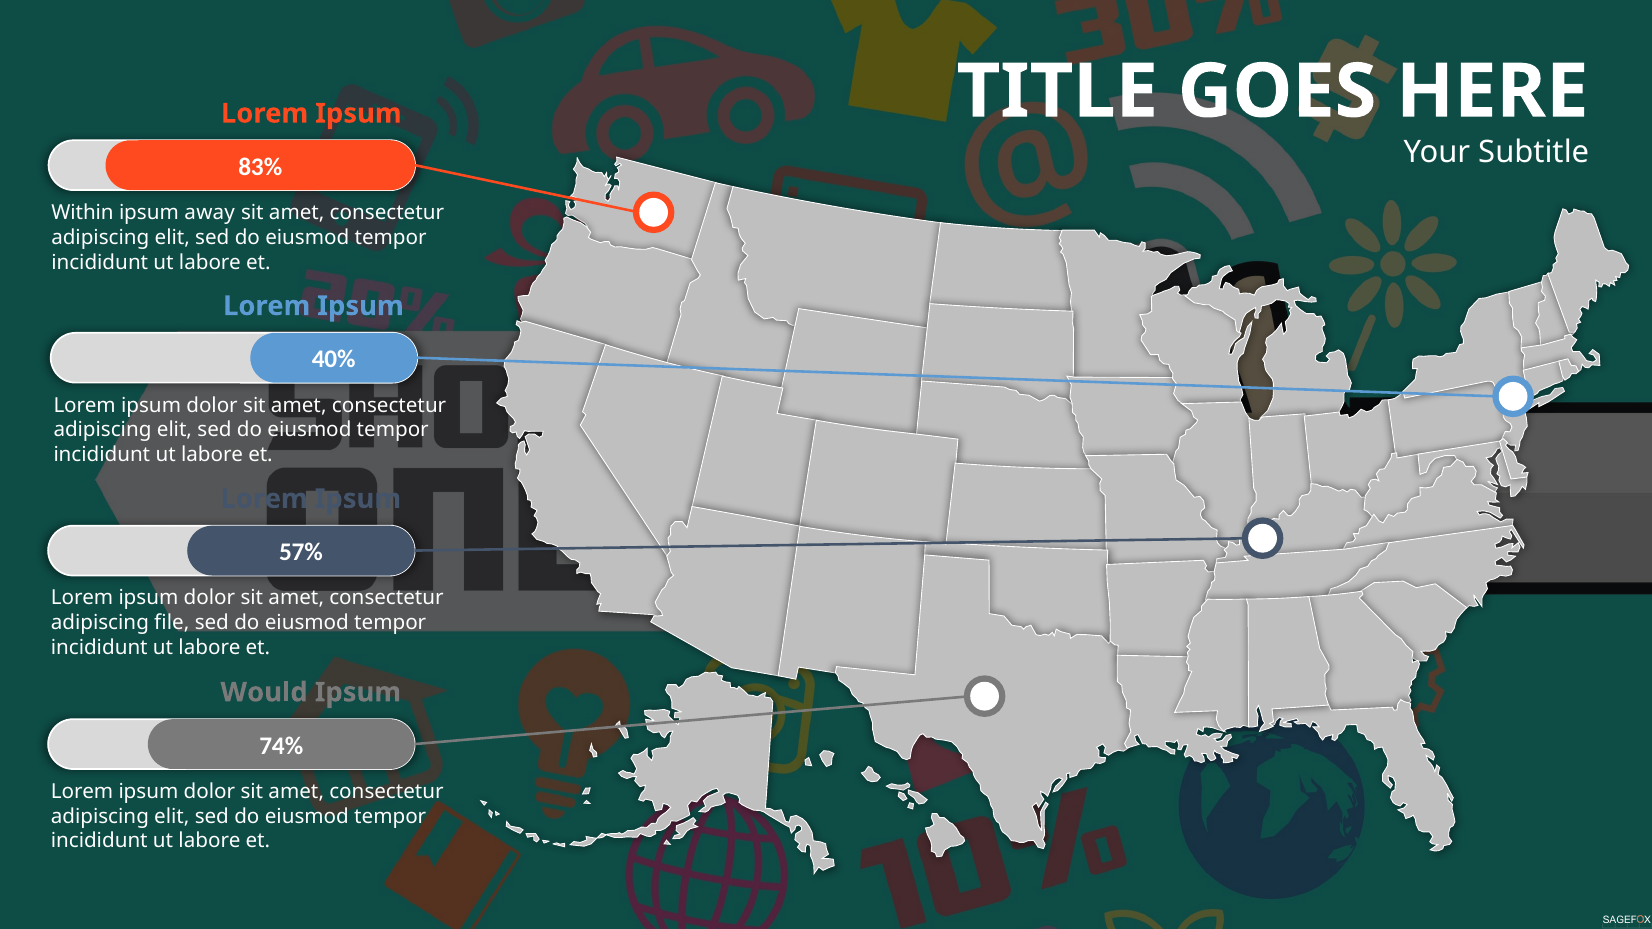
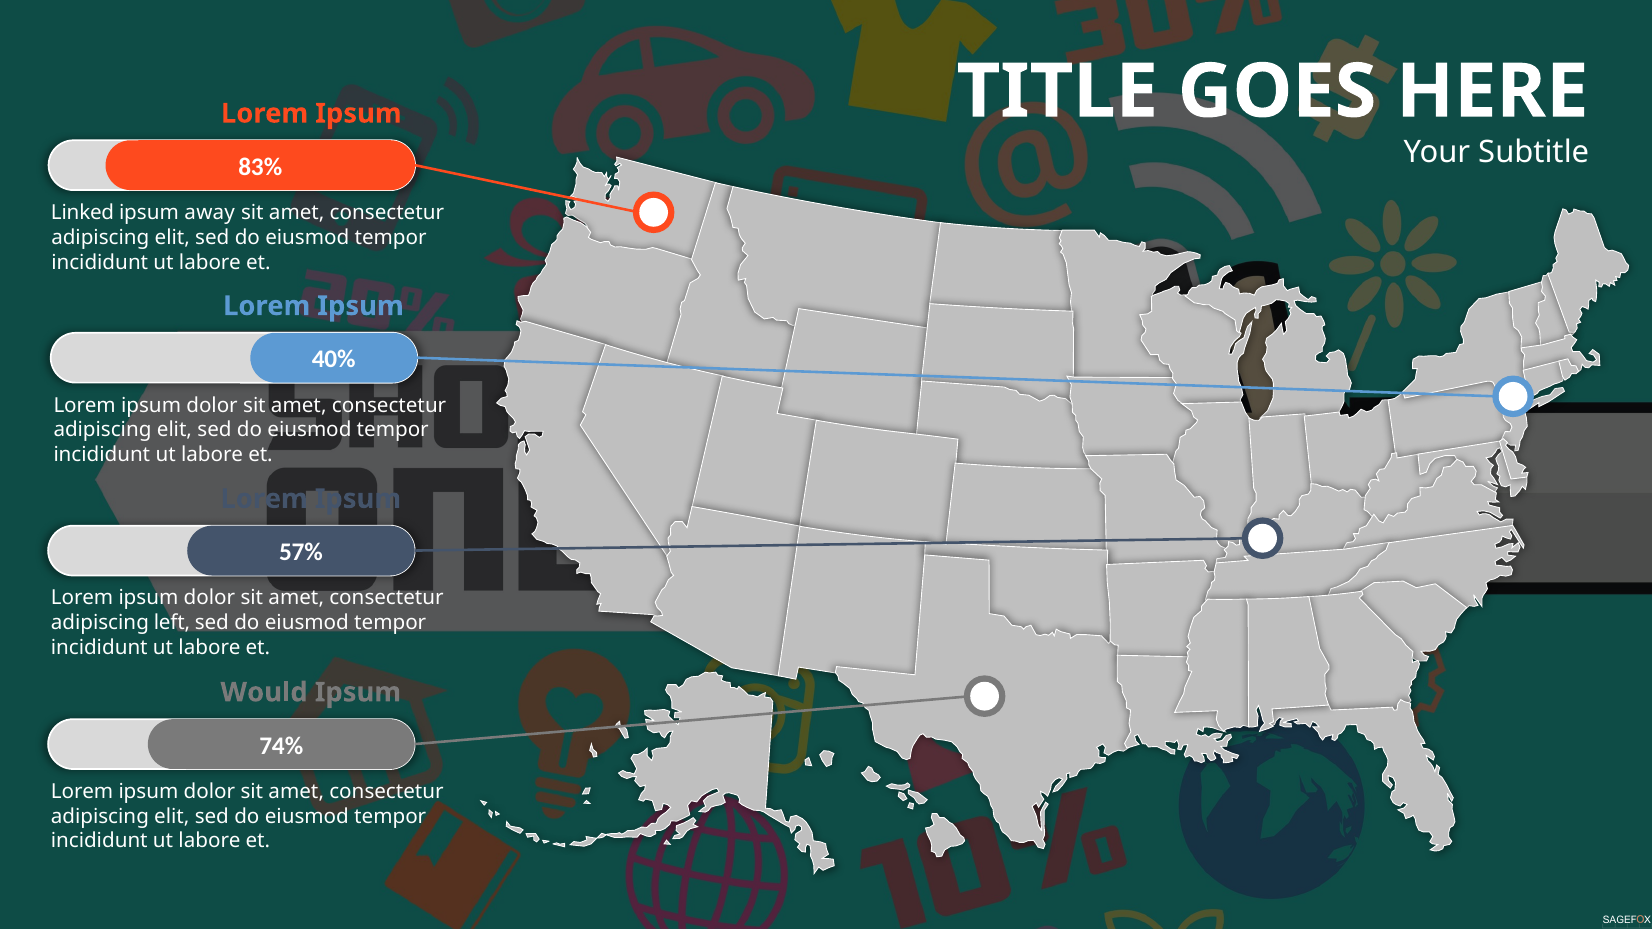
Within: Within -> Linked (83, 213)
file: file -> left (172, 623)
